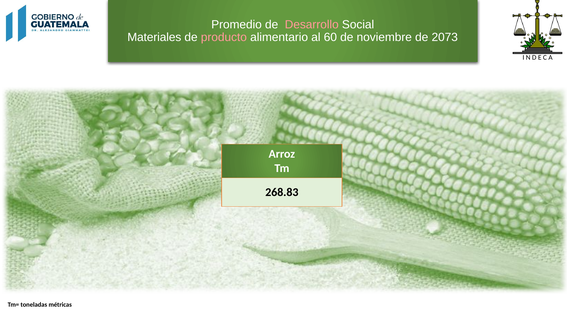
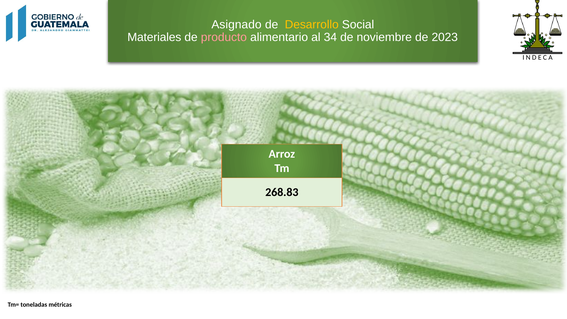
Promedio: Promedio -> Asignado (236, 25)
Desarrollo colour: pink -> yellow (312, 25)
60: 60 -> 34 (330, 37)
2073: 2073 -> 2023 (445, 37)
